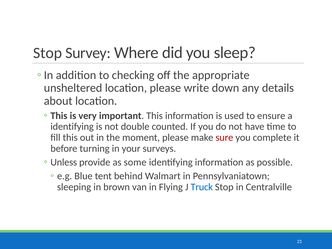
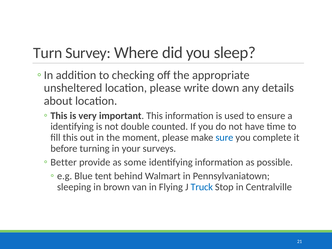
Stop: Stop -> Turn (48, 53)
sure colour: red -> blue (224, 138)
Unless: Unless -> Better (64, 162)
